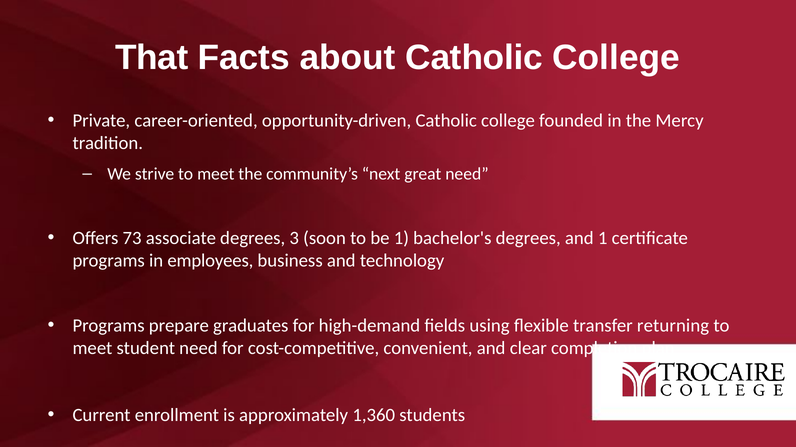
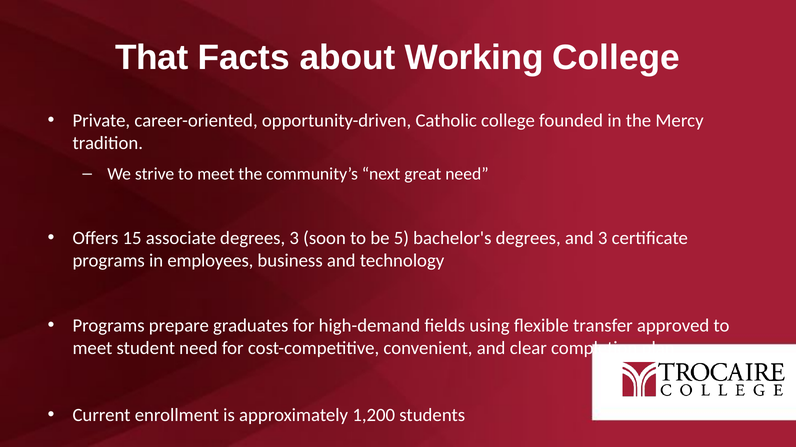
about Catholic: Catholic -> Working (474, 58)
73: 73 -> 15 (132, 239)
be 1: 1 -> 5 (401, 239)
and 1: 1 -> 3 (603, 239)
returning: returning -> approved (673, 326)
1,360: 1,360 -> 1,200 (374, 416)
